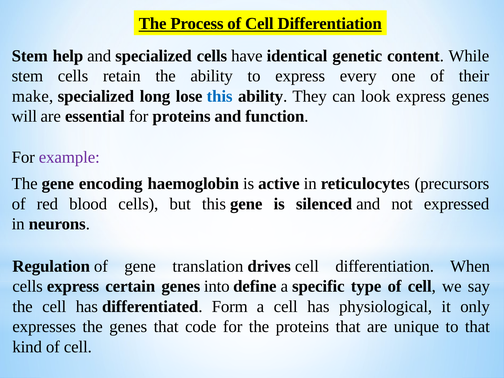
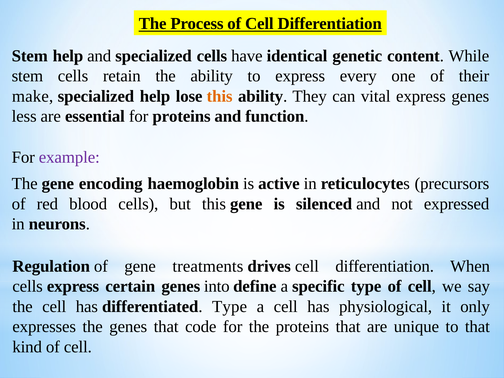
specialized long: long -> help (155, 96)
this colour: blue -> orange (220, 96)
look: look -> vital (376, 96)
will: will -> less (24, 116)
translation: translation -> treatments (208, 266)
differentiated Form: Form -> Type (230, 307)
